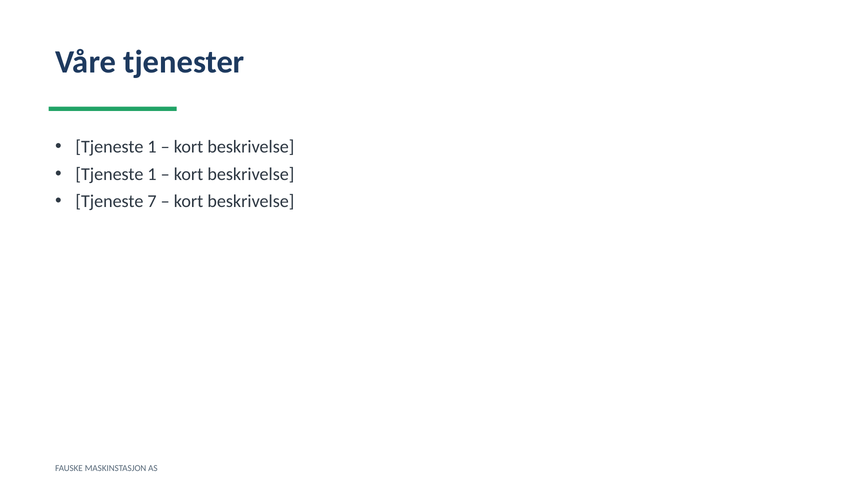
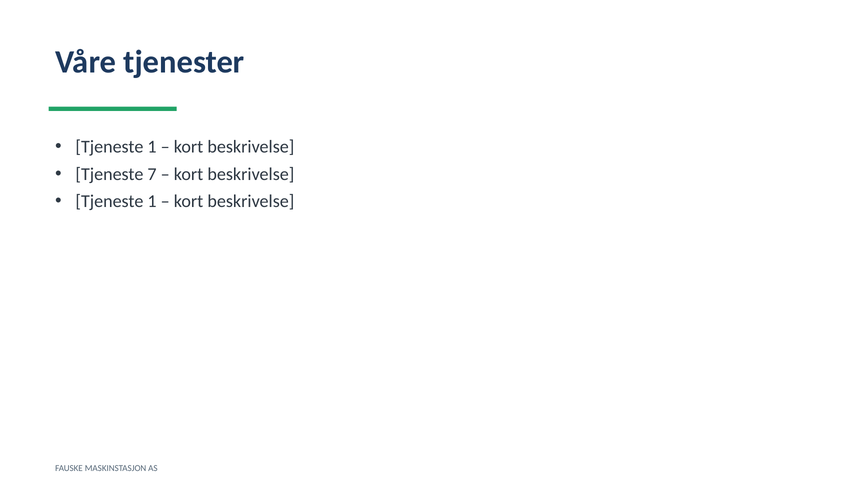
1: 1 -> 7 (152, 174)
7: 7 -> 1 (152, 201)
